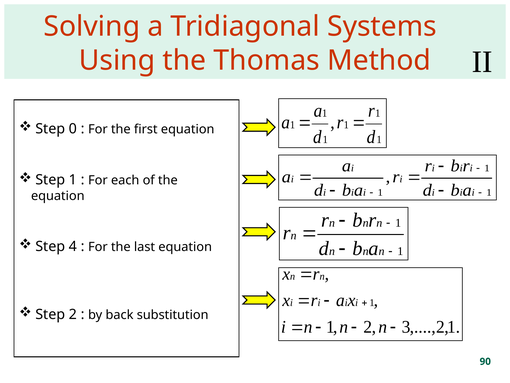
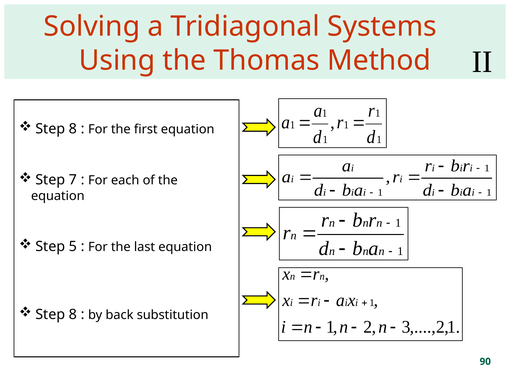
0: 0 -> 8 (73, 129)
Step 1: 1 -> 7 (73, 180)
4: 4 -> 5 (73, 246)
2: 2 -> 8 (73, 314)
